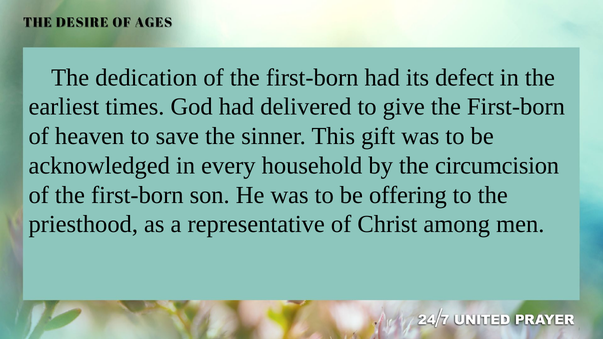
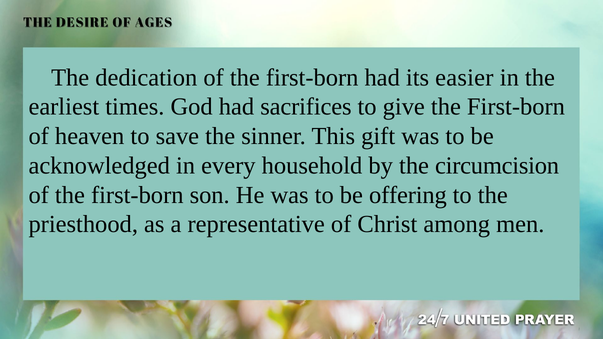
defect: defect -> easier (464, 78)
delivered: delivered -> sacrifices (306, 107)
